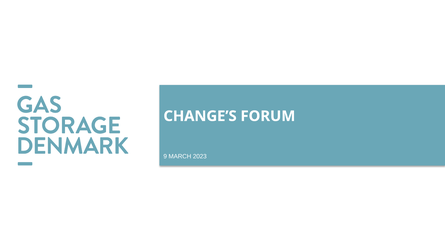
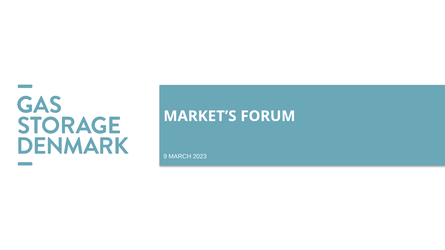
CHANGE’S: CHANGE’S -> MARKET’S (200, 116)
